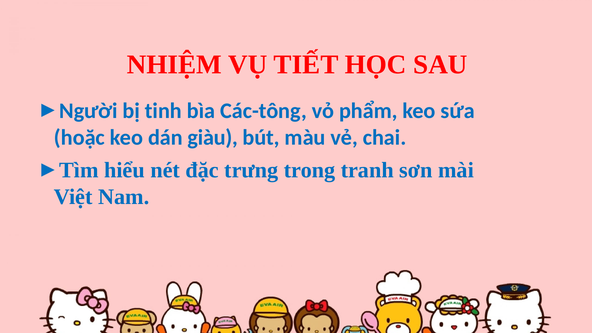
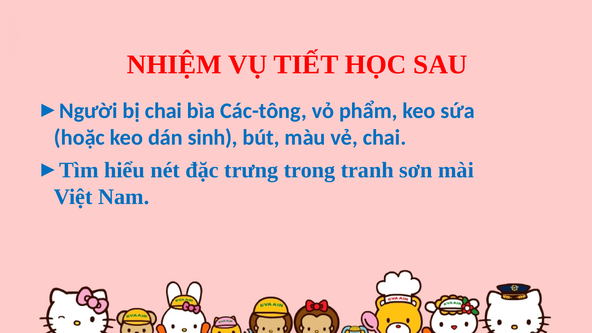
bị tinh: tinh -> chai (163, 111)
giàu: giàu -> sinh (213, 137)
